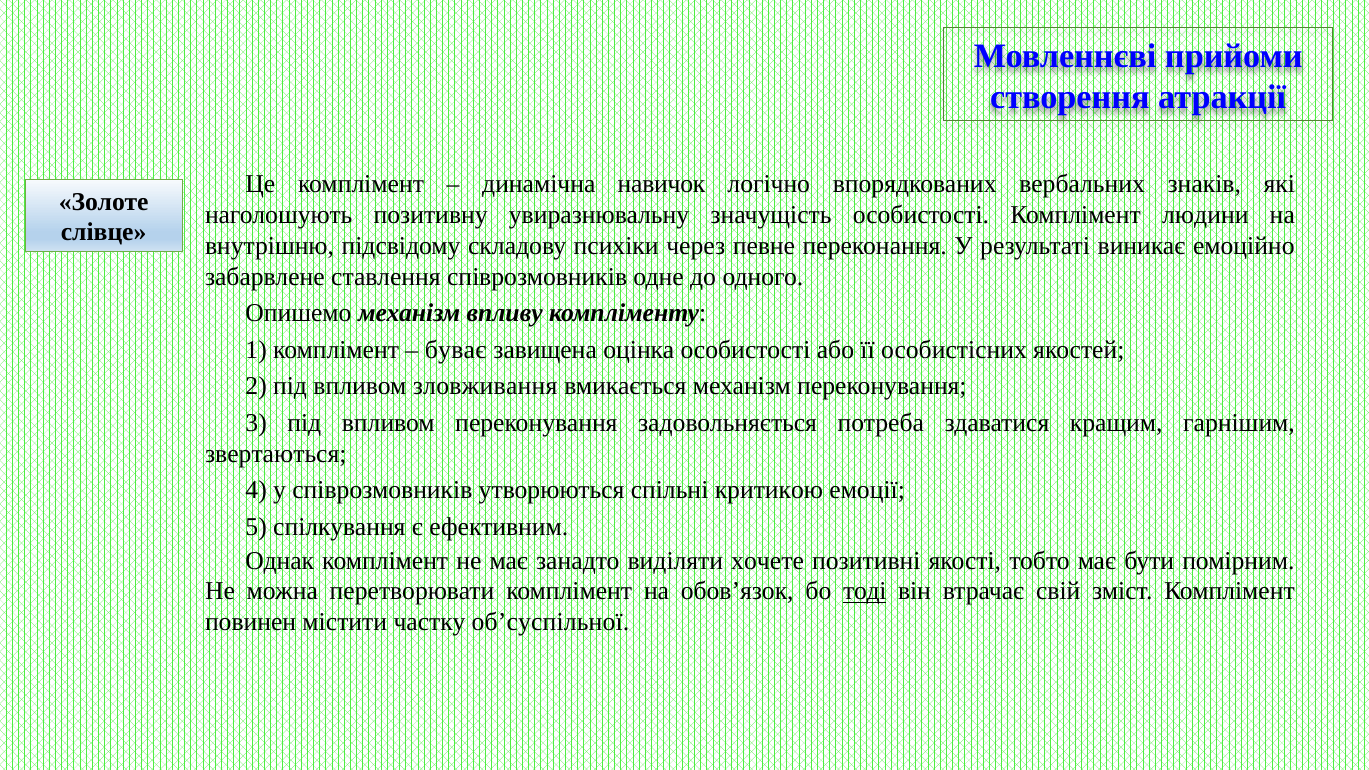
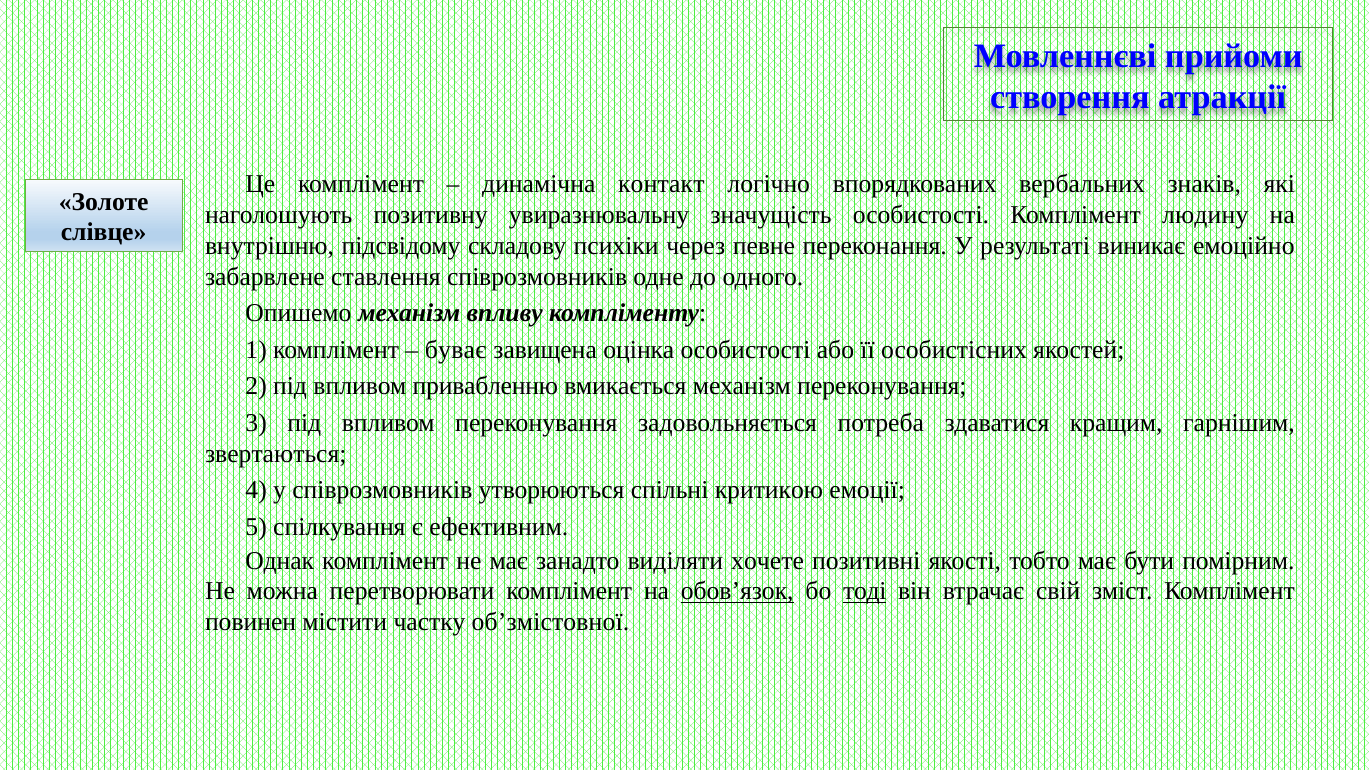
навичок: навичок -> контакт (661, 184)
людини: людини -> людину (1205, 215)
зловживання: зловживання -> привабленню (485, 387)
обов’язок underline: none -> present (737, 591)
об’суспільної: об’суспільної -> об’змістовної (551, 622)
